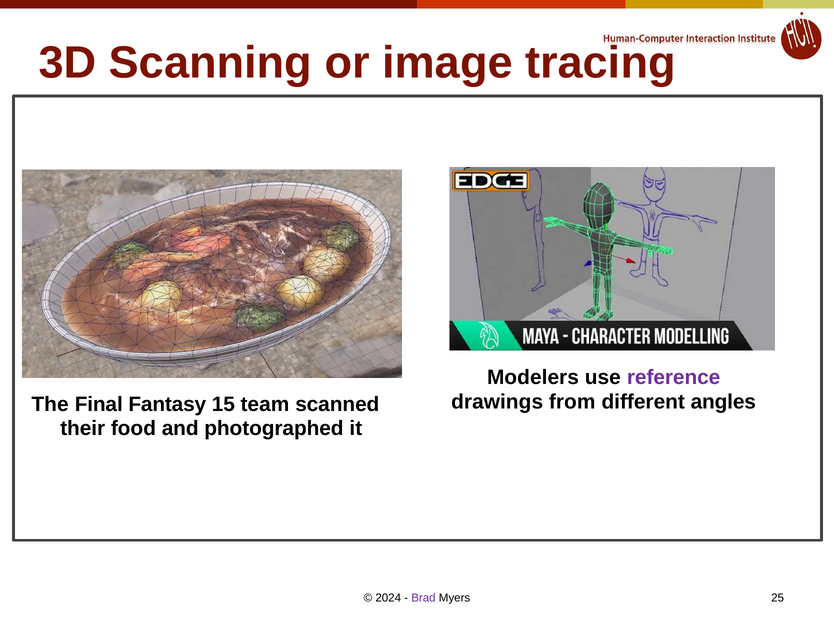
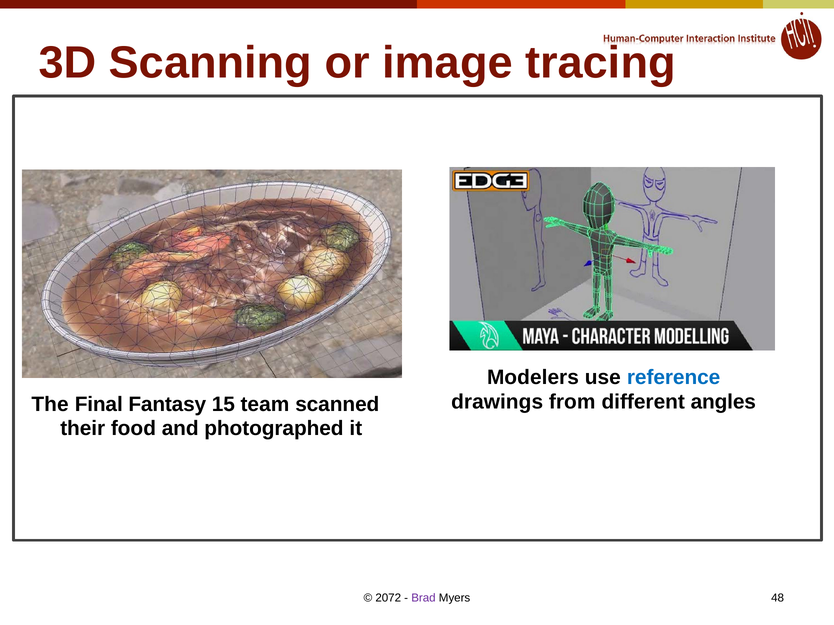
reference colour: purple -> blue (674, 378)
2024: 2024 -> 2072 (388, 599)
25: 25 -> 48 (778, 599)
